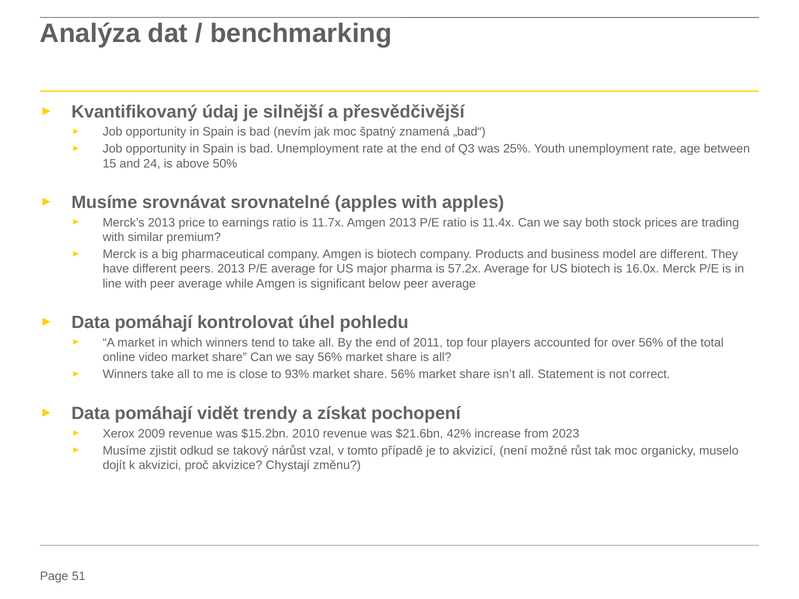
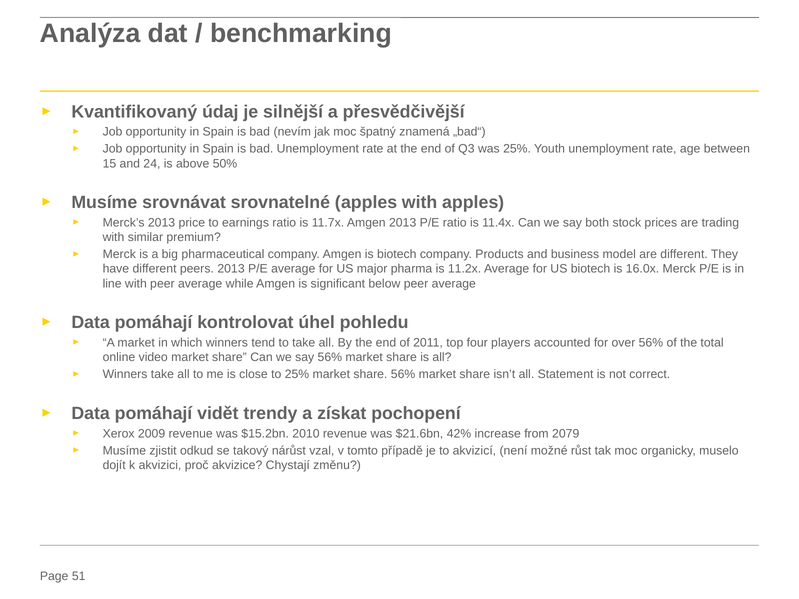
57.2x: 57.2x -> 11.2x (465, 269)
to 93%: 93% -> 25% (297, 375)
2023: 2023 -> 2079 (566, 434)
